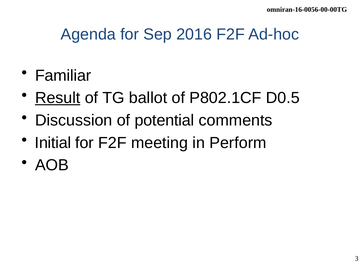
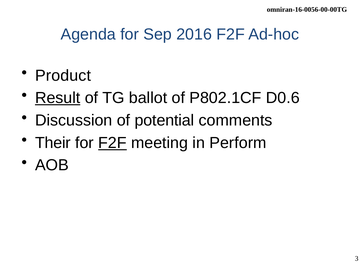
Familiar: Familiar -> Product (63, 76)
D0.5: D0.5 -> D0.6 (283, 98)
Initial: Initial -> Their (53, 143)
F2F underline: none -> present (112, 143)
